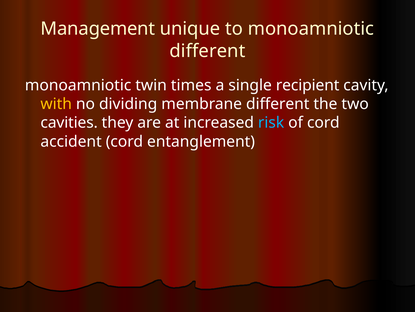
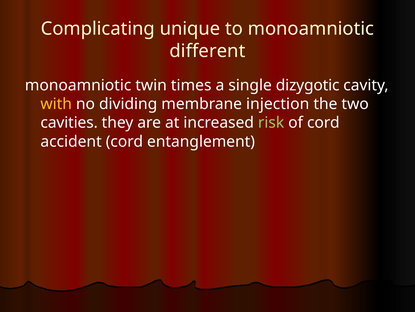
Management: Management -> Complicating (98, 29)
recipient: recipient -> dizygotic (308, 85)
membrane different: different -> injection (278, 104)
risk colour: light blue -> light green (271, 123)
